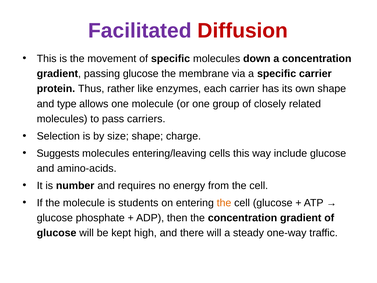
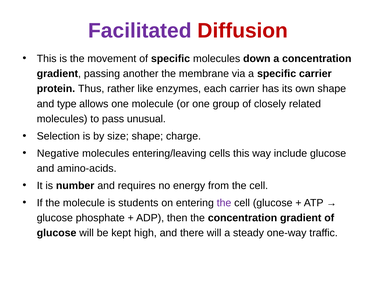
passing glucose: glucose -> another (141, 74)
carriers: carriers -> unusual (146, 119)
Suggests: Suggests -> Negative (58, 153)
the colour: orange -> purple (224, 203)
